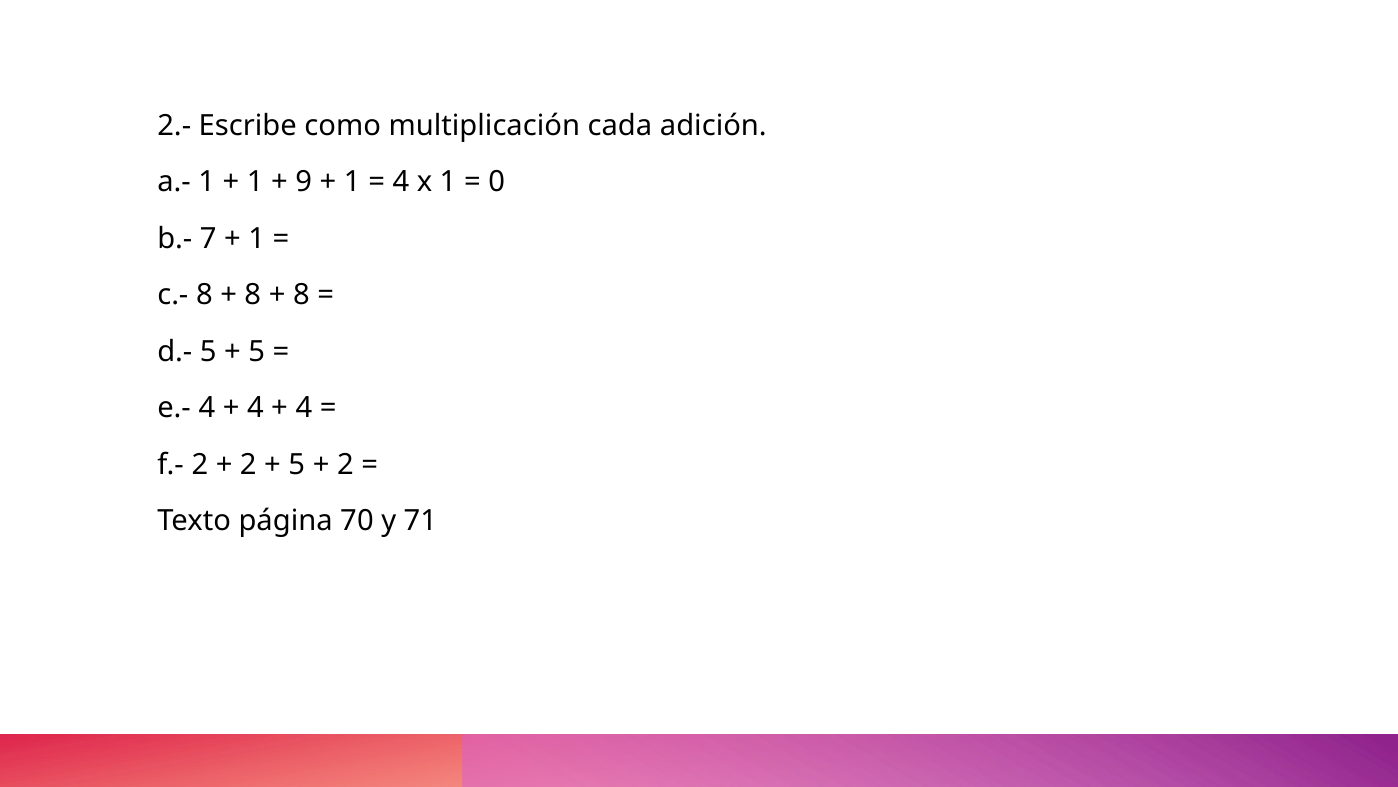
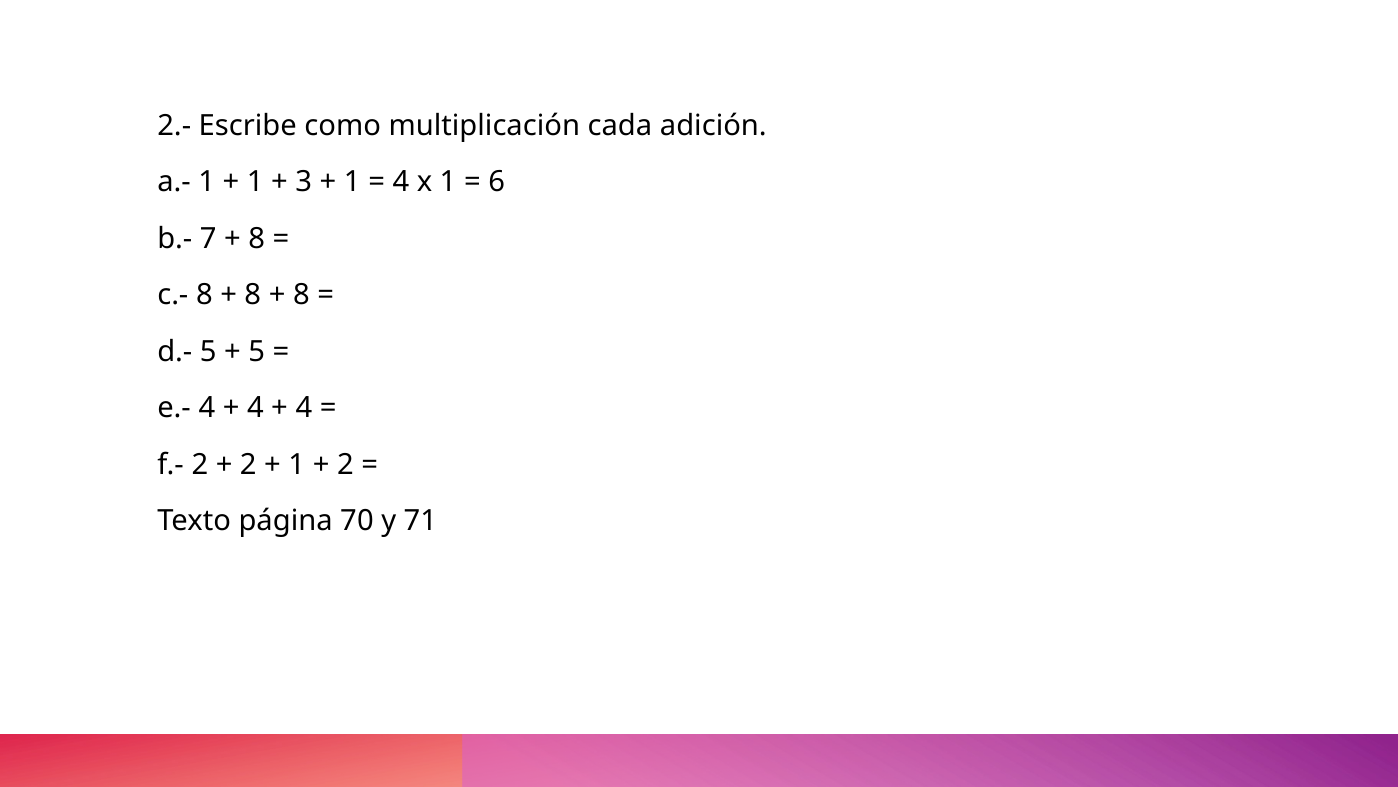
9: 9 -> 3 (304, 182)
0: 0 -> 6 (497, 182)
1: 1 -> 8 (257, 238)
5: 5 -> 1 (297, 464)
